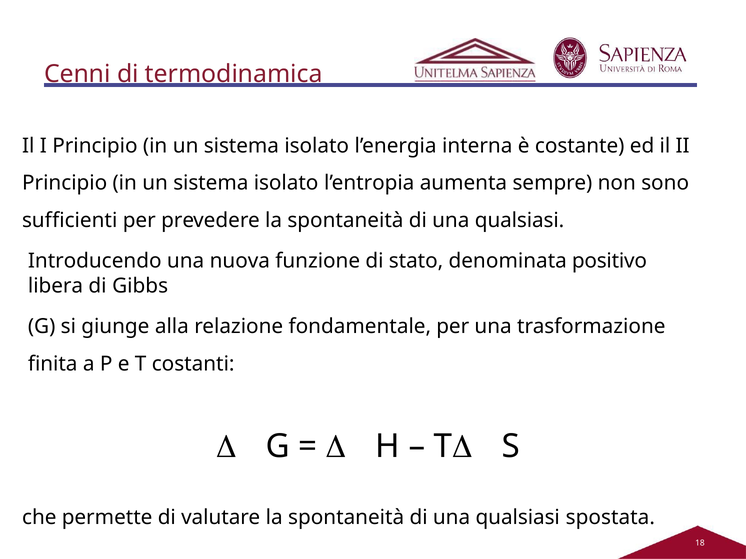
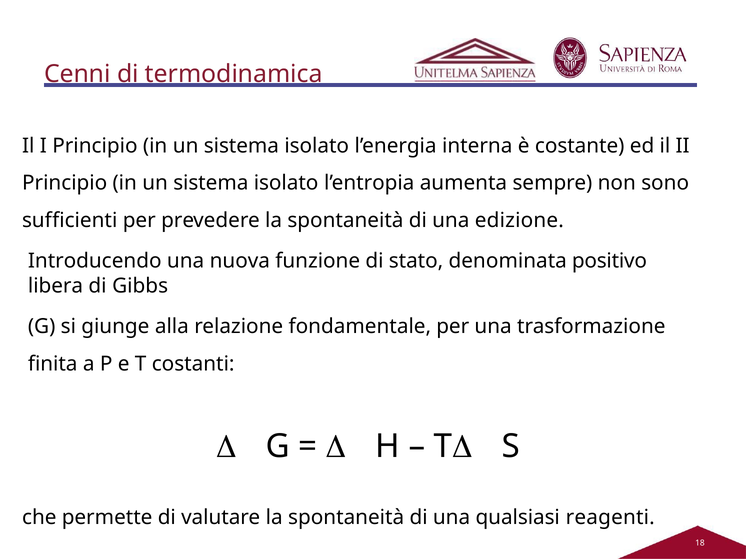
qualsiasi: qualsiasi -> edizione (519, 221)
spostata: spostata -> reagenti (610, 518)
